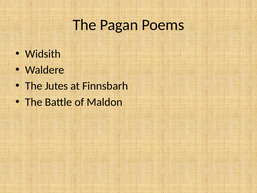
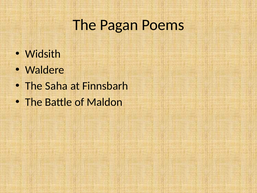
Jutes: Jutes -> Saha (56, 86)
